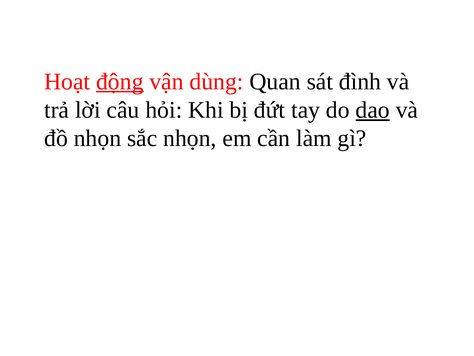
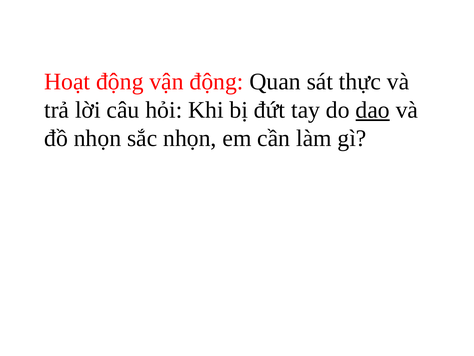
động underline: present -> none (120, 81)
vận dùng: dùng -> động (217, 81)
đình: đình -> thực (360, 81)
